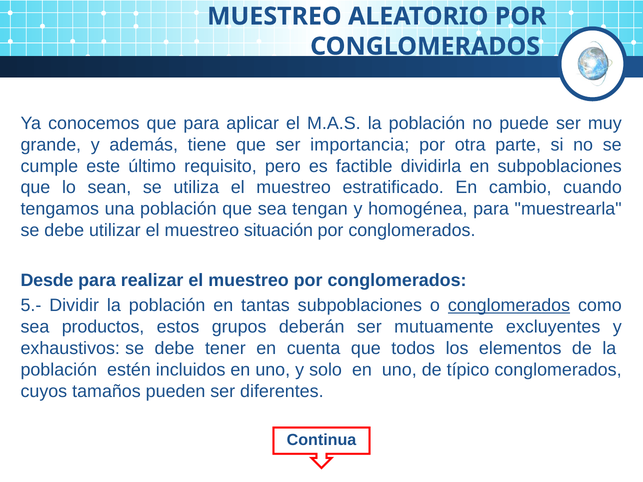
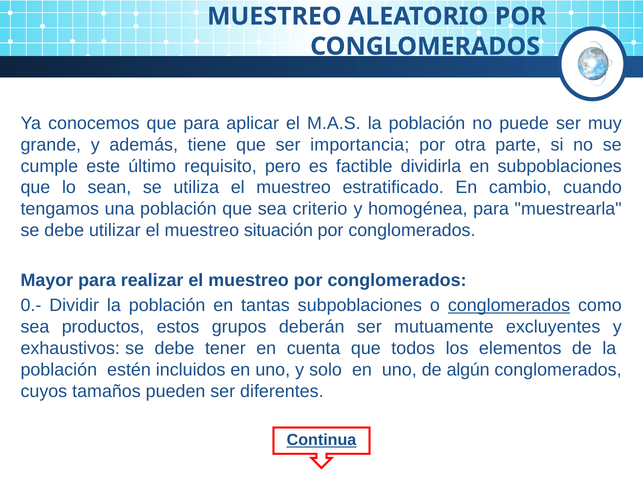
tengan: tengan -> criterio (320, 209)
Desde: Desde -> Mayor (47, 281)
5.-: 5.- -> 0.- (31, 306)
típico: típico -> algún (468, 370)
Continua underline: none -> present (321, 440)
